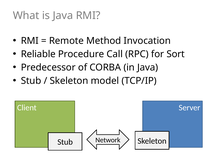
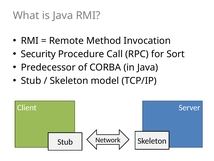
Reliable: Reliable -> Security (38, 54)
